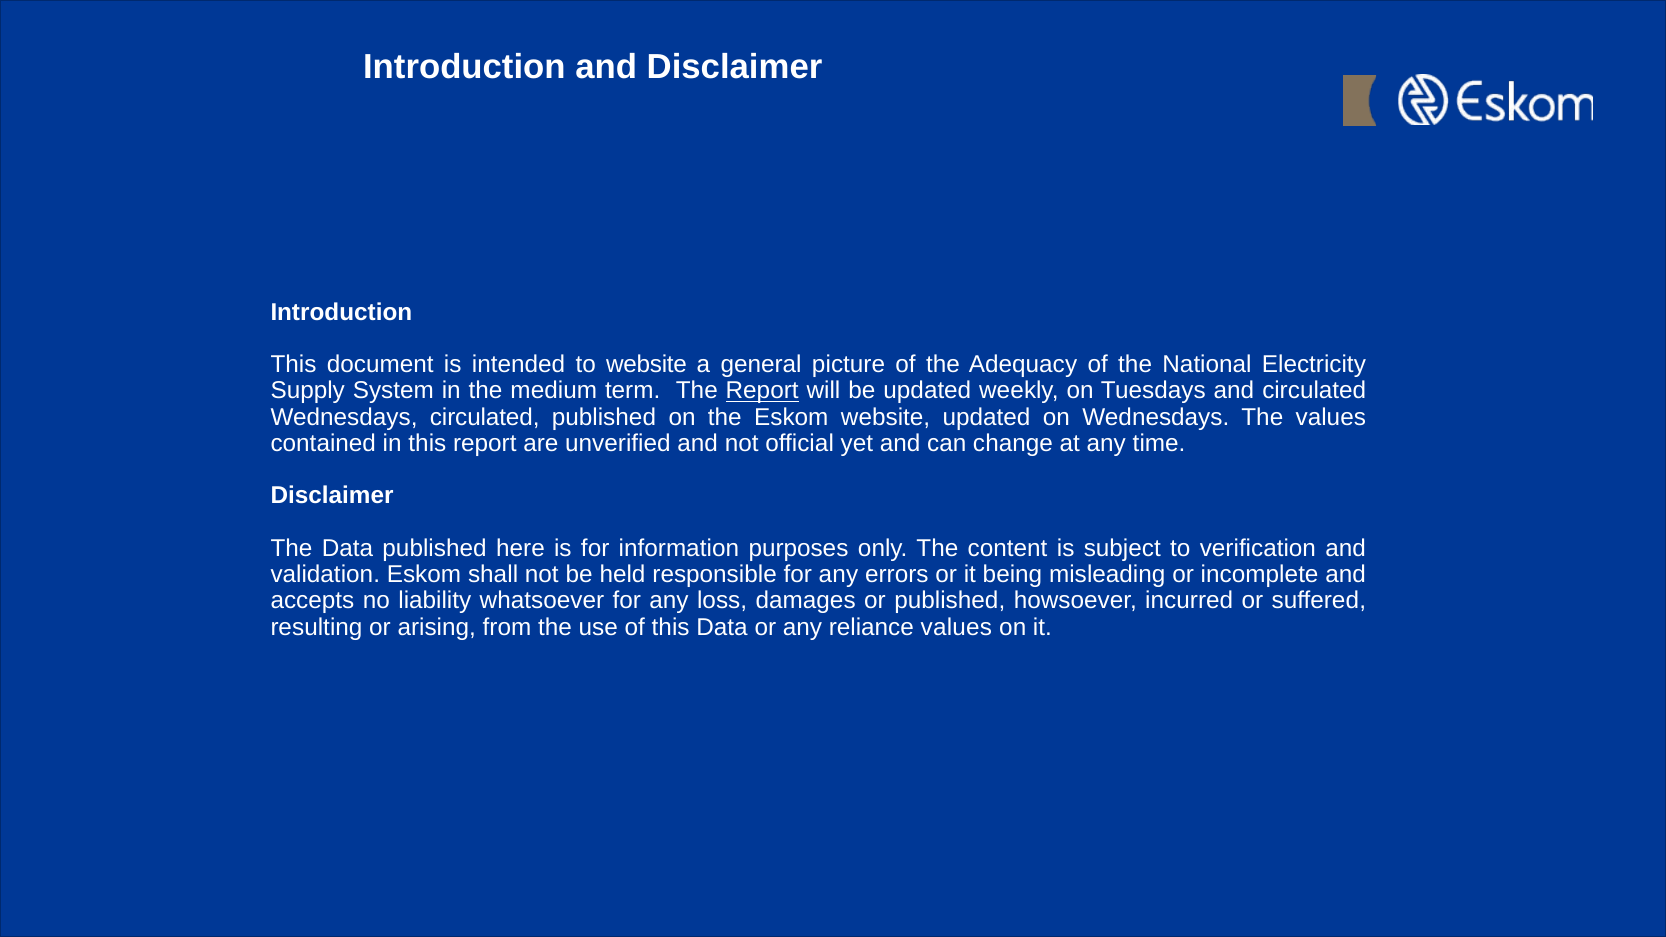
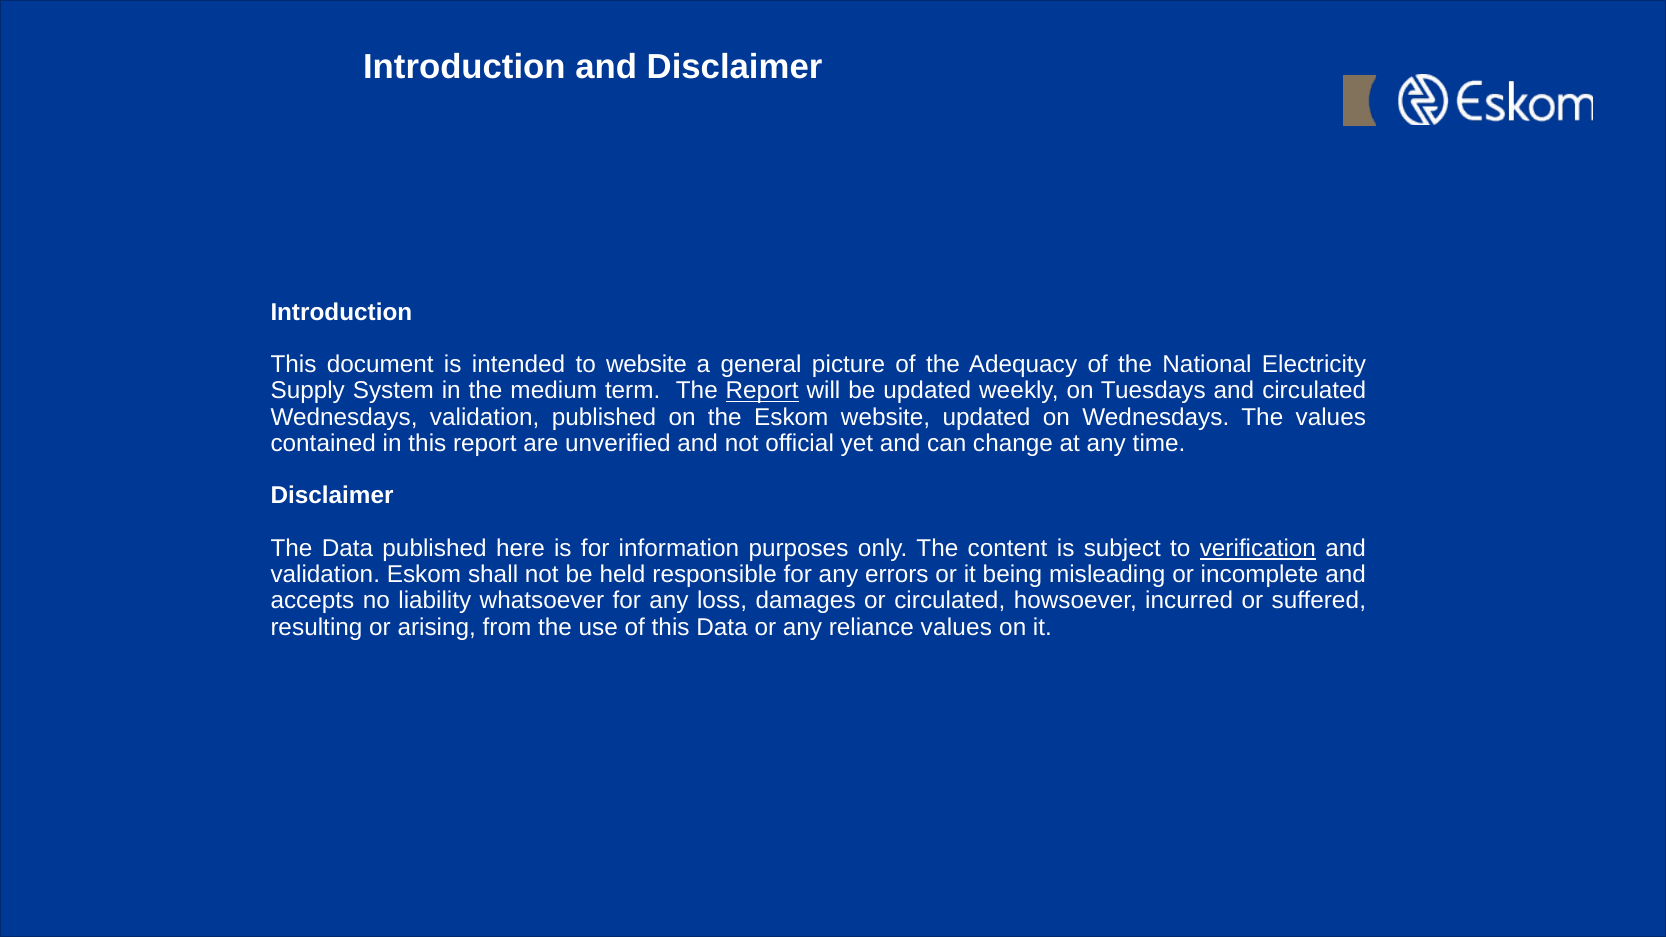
Wednesdays circulated: circulated -> validation (485, 417)
verification underline: none -> present (1258, 548)
or published: published -> circulated (950, 601)
